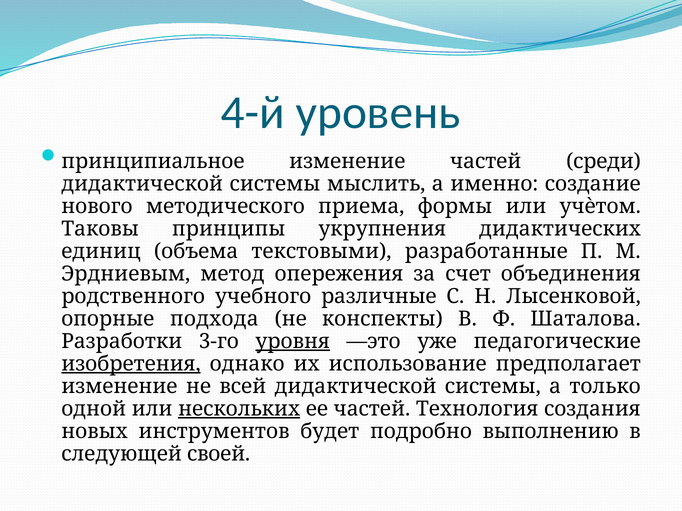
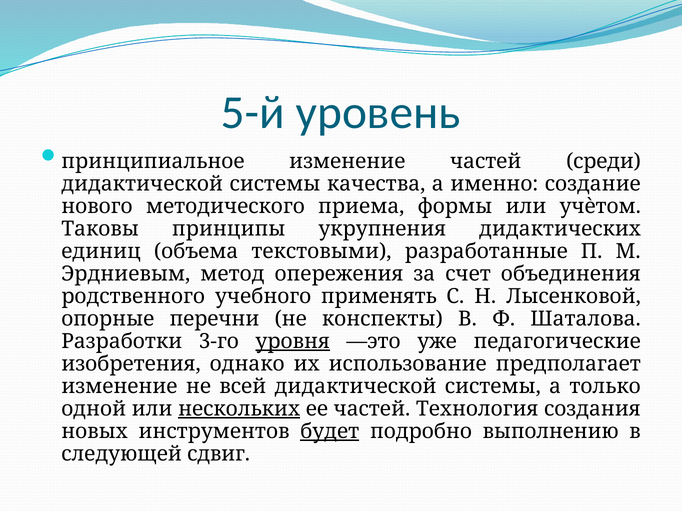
4-й: 4-й -> 5-й (253, 113)
мыслить: мыслить -> качества (376, 184)
различные: различные -> применять (379, 297)
подхода: подхода -> перечни (214, 319)
изобретения underline: present -> none (131, 364)
будет underline: none -> present (330, 432)
своей: своей -> сдвиг (219, 454)
